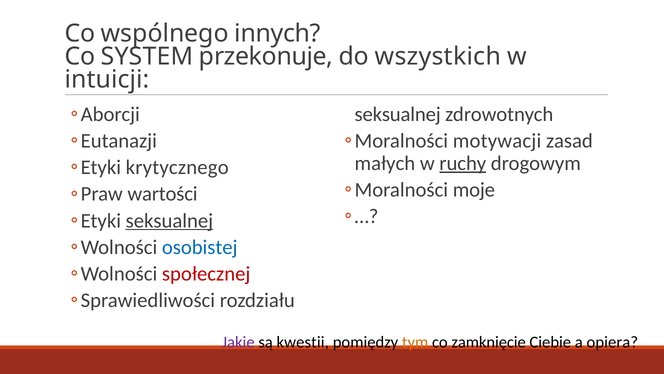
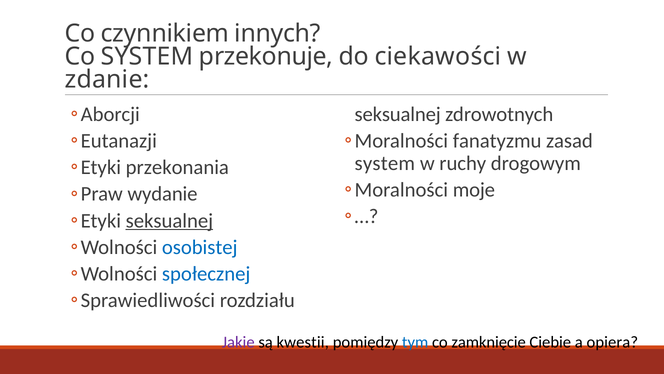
wspólnego: wspólnego -> czynnikiem (165, 34)
wszystkich: wszystkich -> ciekawości (438, 56)
intuicji: intuicji -> zdanie (107, 79)
motywacji: motywacji -> fanatyzmu (497, 141)
małych: małych -> system (385, 163)
ruchy underline: present -> none (463, 163)
krytycznego: krytycznego -> przekonania (177, 167)
wartości: wartości -> wydanie (162, 194)
społecznej colour: red -> blue (206, 273)
tym colour: orange -> blue (415, 342)
